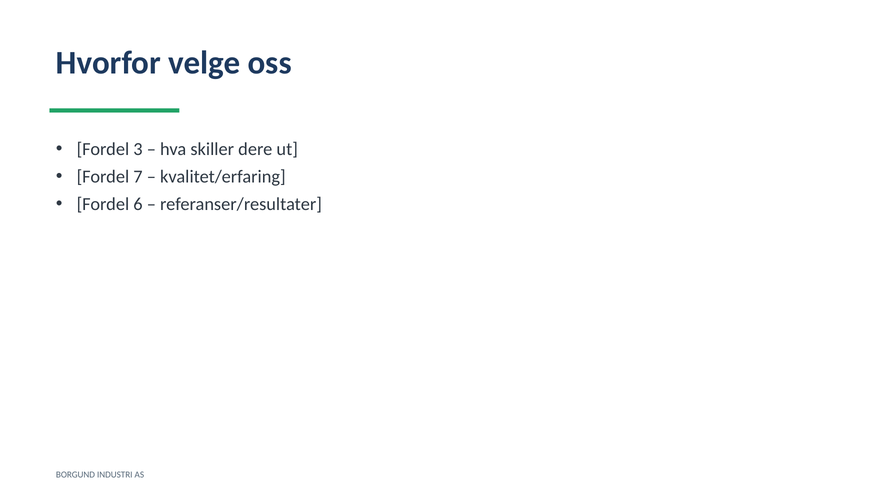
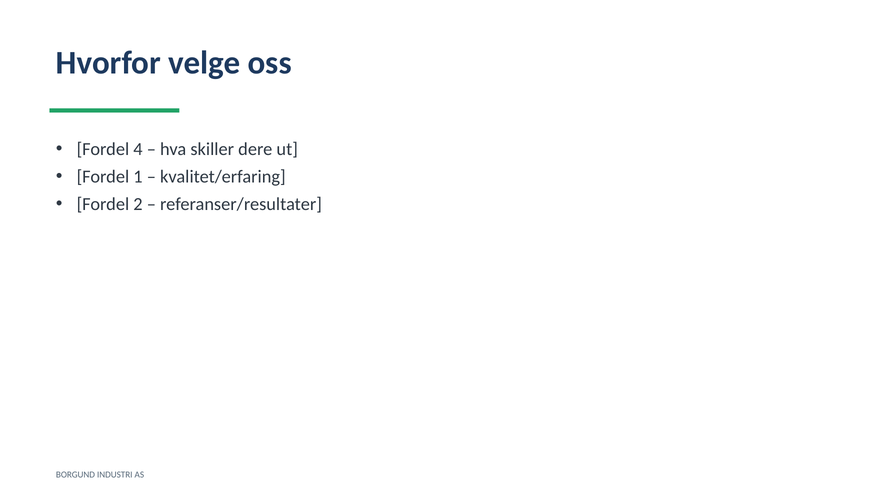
3: 3 -> 4 (138, 149)
7: 7 -> 1 (138, 177)
6: 6 -> 2 (138, 204)
